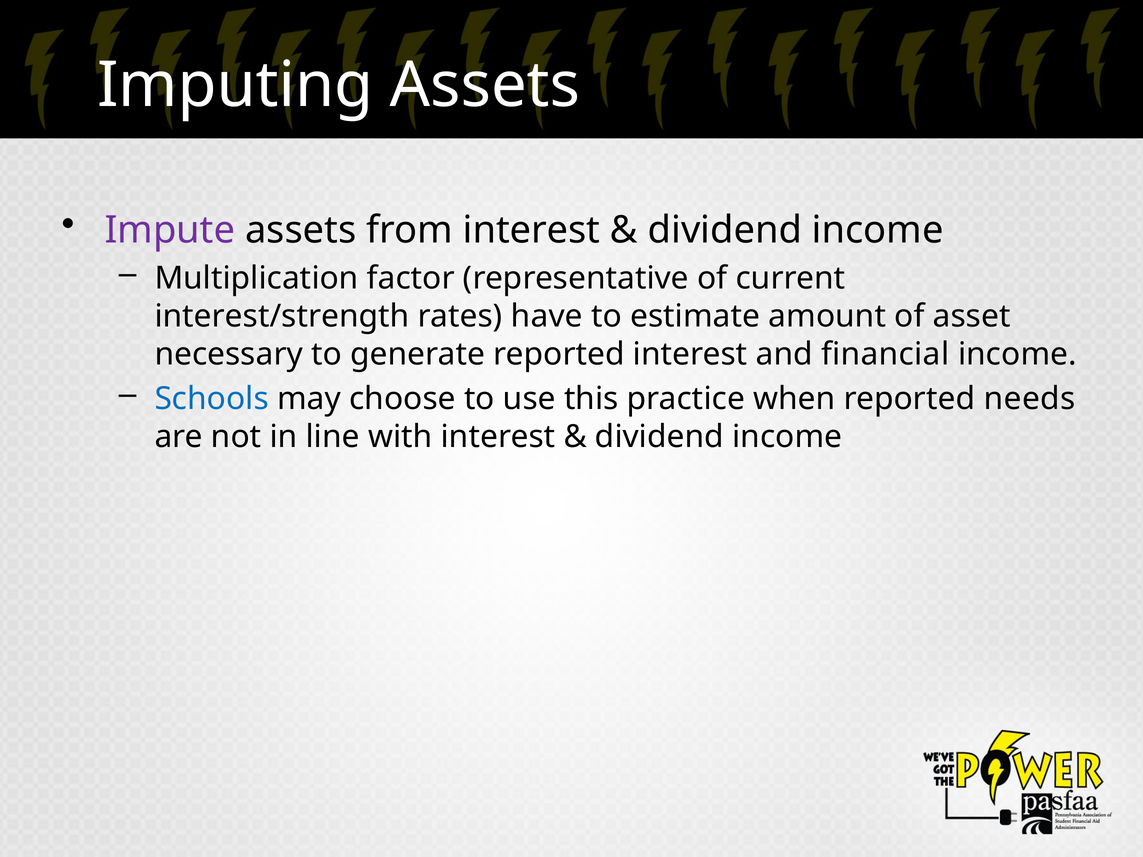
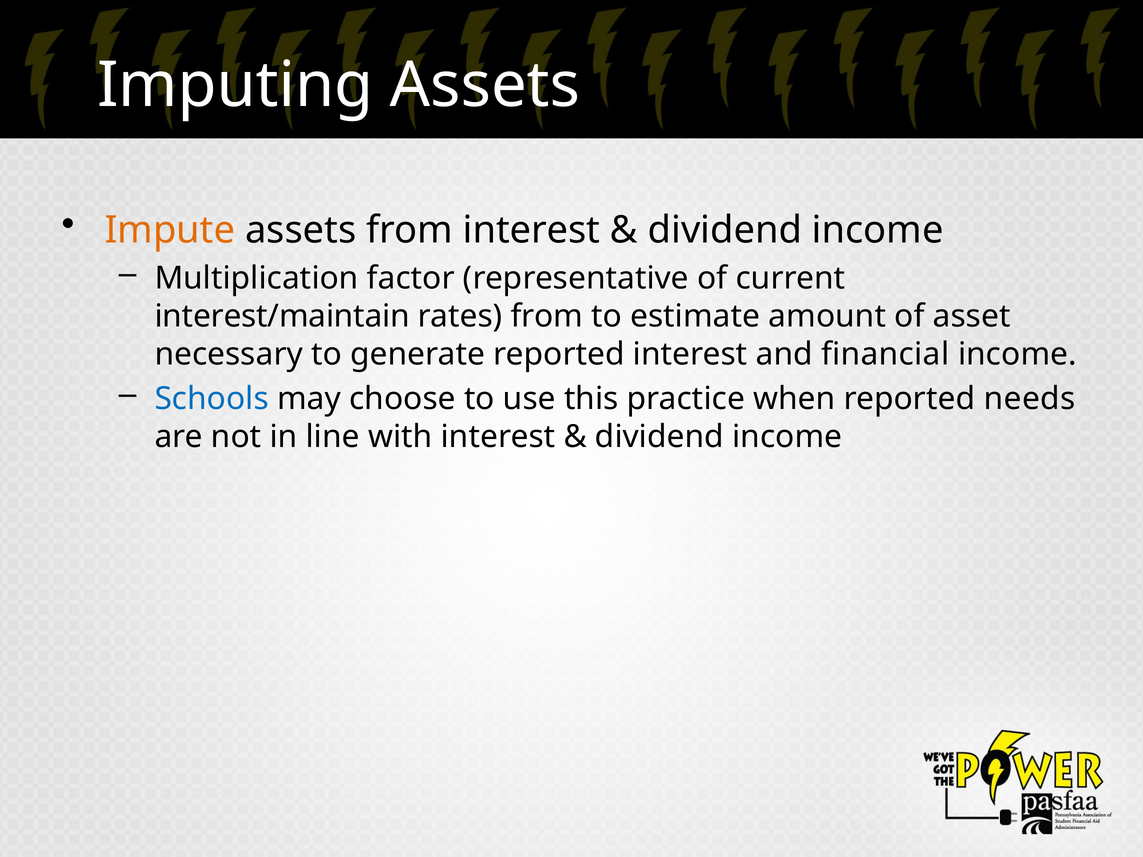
Impute colour: purple -> orange (170, 230)
interest/strength: interest/strength -> interest/maintain (282, 316)
rates have: have -> from (547, 316)
